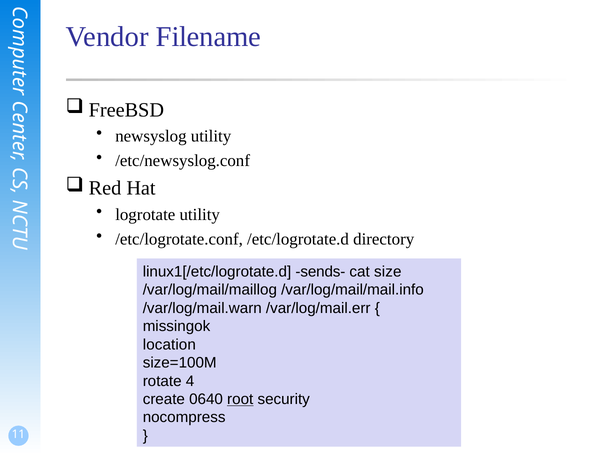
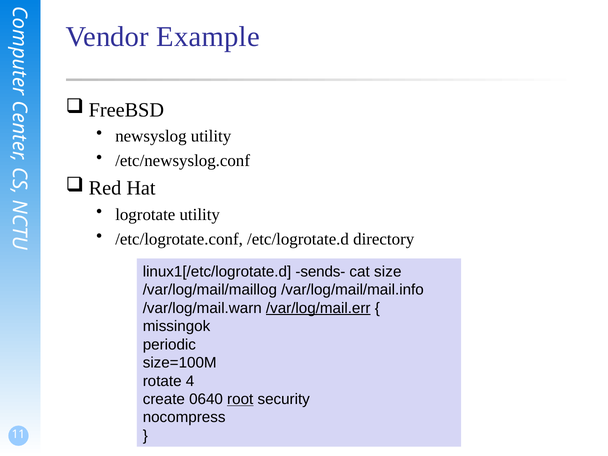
Filename: Filename -> Example (208, 37)
/var/log/mail.err underline: none -> present (318, 308)
location: location -> periodic (169, 345)
